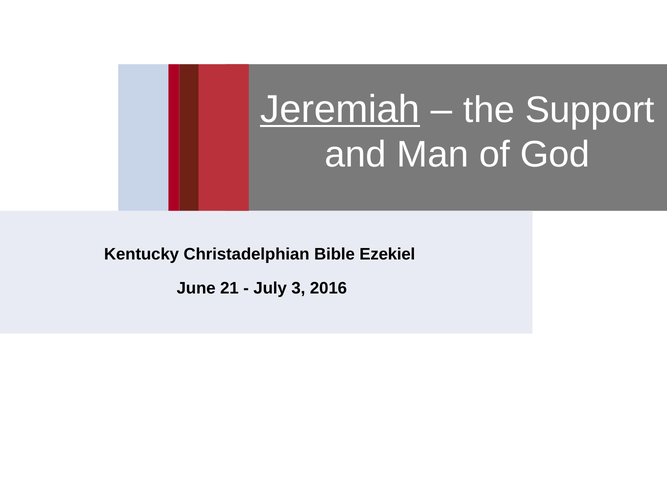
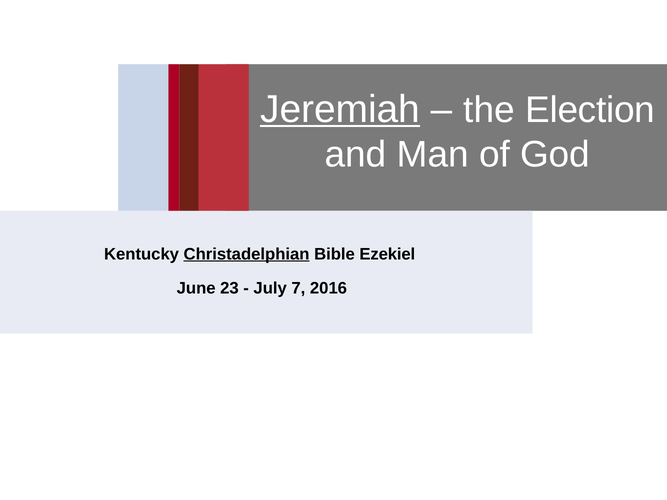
Support: Support -> Election (590, 110)
Christadelphian underline: none -> present (247, 254)
21: 21 -> 23 (229, 289)
3: 3 -> 7 (298, 289)
